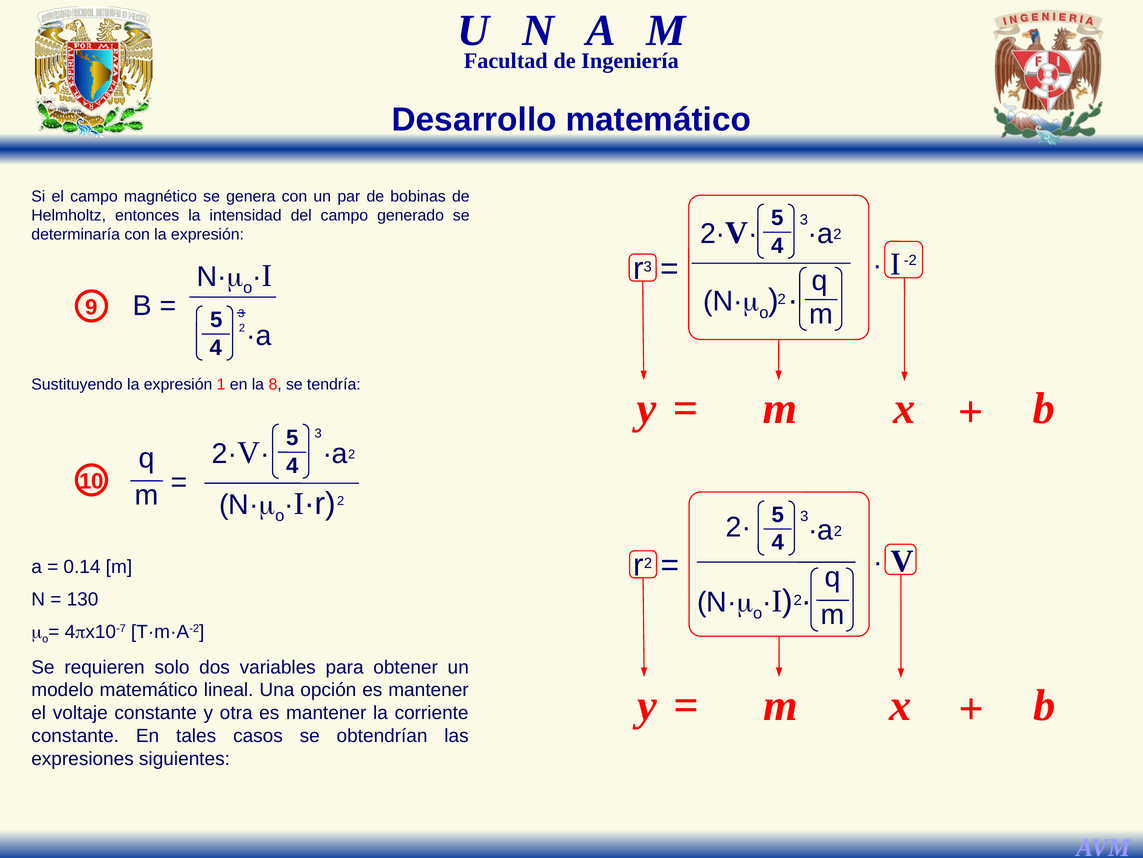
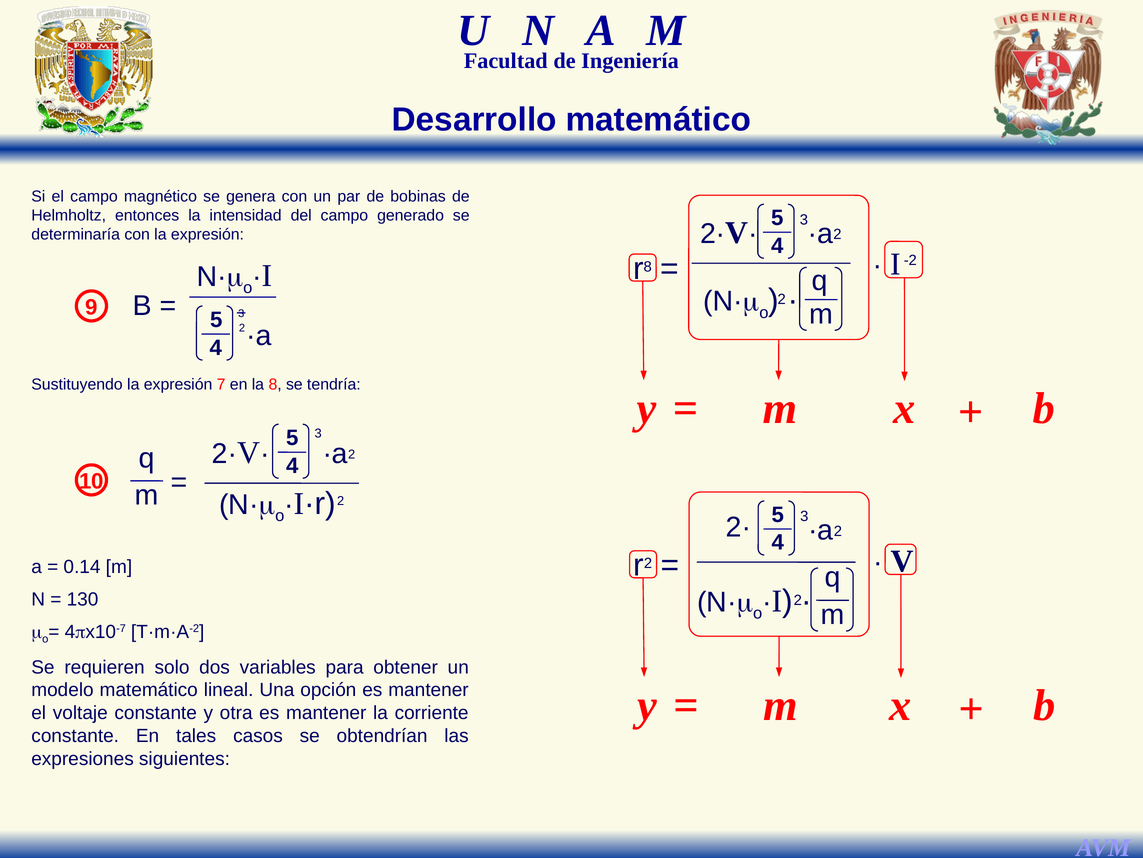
3: 3 -> 8 (648, 266)
1: 1 -> 7 (221, 384)
